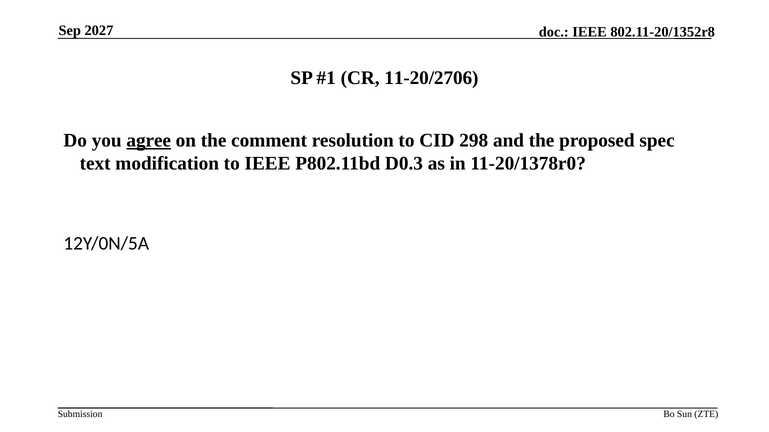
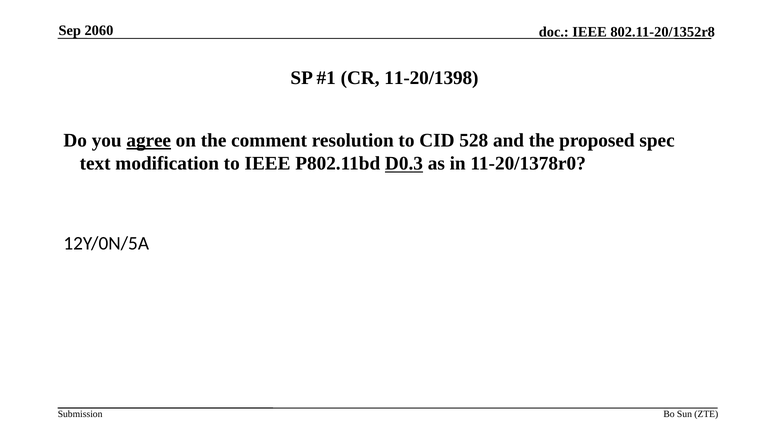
2027: 2027 -> 2060 (99, 31)
11-20/2706: 11-20/2706 -> 11-20/1398 (431, 78)
298: 298 -> 528 (474, 141)
D0.3 underline: none -> present (404, 164)
